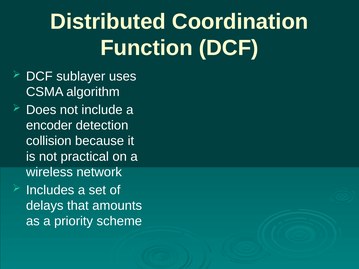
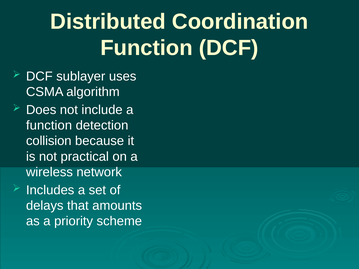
encoder: encoder -> function (49, 126)
